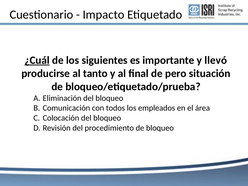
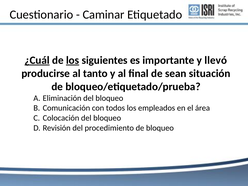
Impacto: Impacto -> Caminar (104, 15)
los underline: none -> present (73, 60)
pero: pero -> sean (176, 74)
